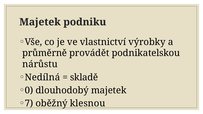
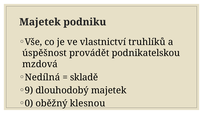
výrobky: výrobky -> truhlíků (147, 42)
průměrně: průměrně -> úspěšnost (45, 53)
nárůstu: nárůstu -> mzdová (40, 64)
0: 0 -> 9 (29, 90)
7: 7 -> 0 (29, 104)
